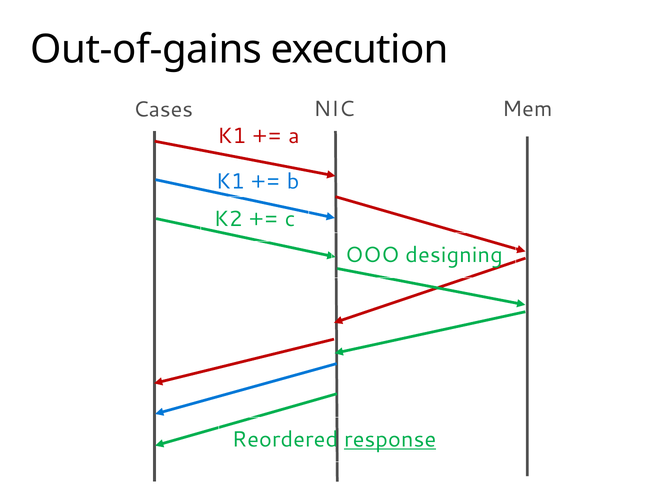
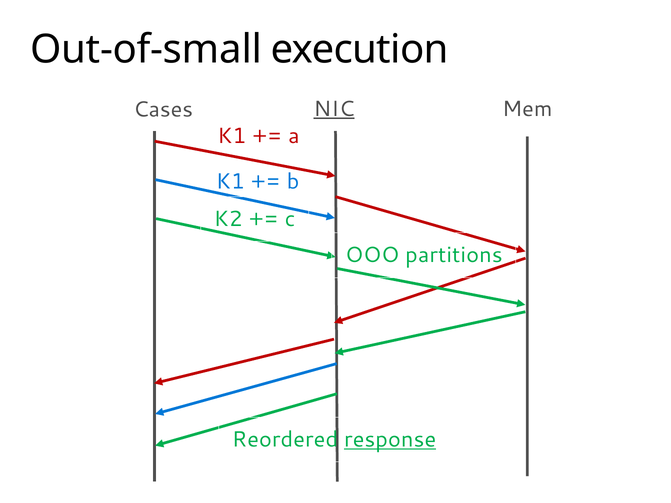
Out-of-gains: Out-of-gains -> Out-of-small (146, 49)
NIC underline: none -> present (334, 109)
designing: designing -> partitions (454, 255)
